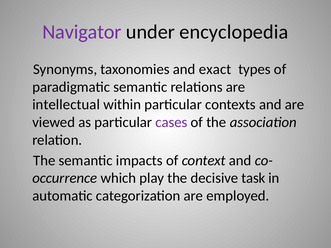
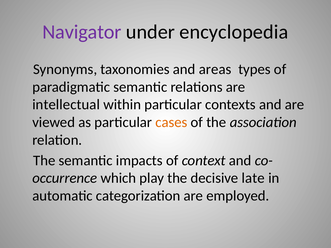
exact: exact -> areas (215, 69)
cases colour: purple -> orange (171, 122)
task: task -> late (253, 178)
